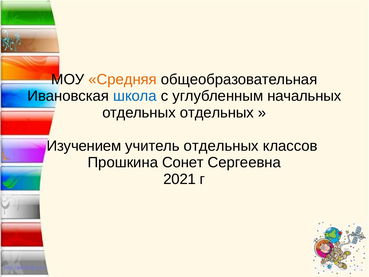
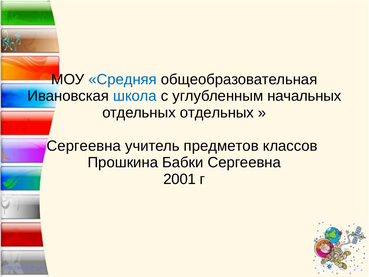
Средняя colour: orange -> blue (123, 79)
Изучением: Изучением -> Сергеевна (84, 146)
учитель отдельных: отдельных -> предметов (221, 146)
Сонет: Сонет -> Бабки (183, 162)
2021: 2021 -> 2001 (180, 179)
